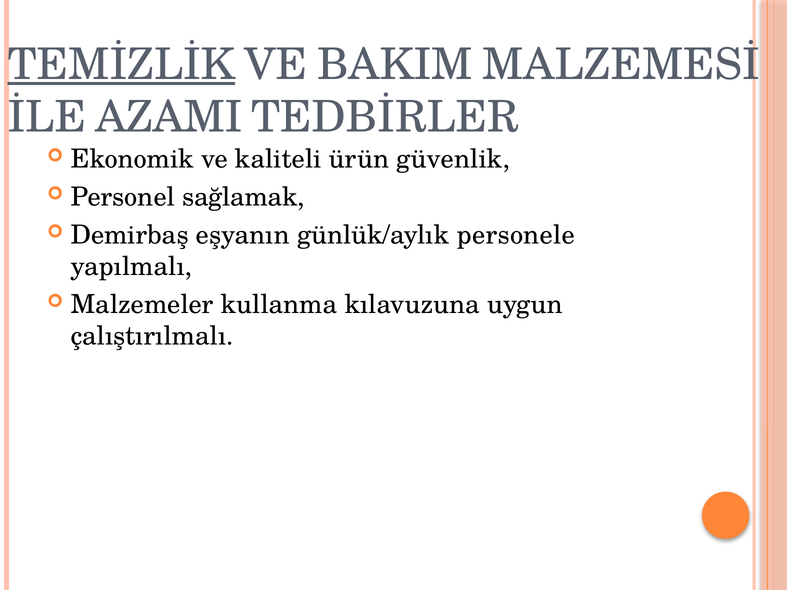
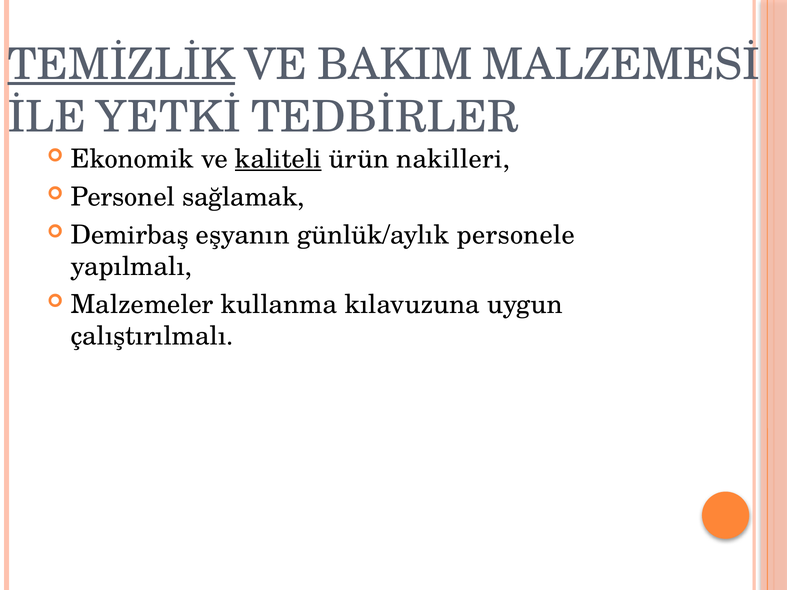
AZAMI: AZAMI -> YETKİ (168, 117)
kaliteli underline: none -> present (278, 159)
güvenlik: güvenlik -> nakilleri (453, 159)
